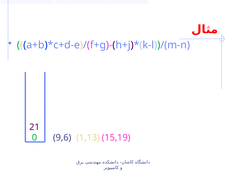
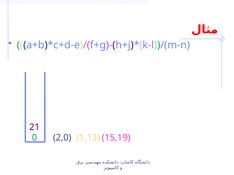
9,6: 9,6 -> 2,0 (62, 138)
